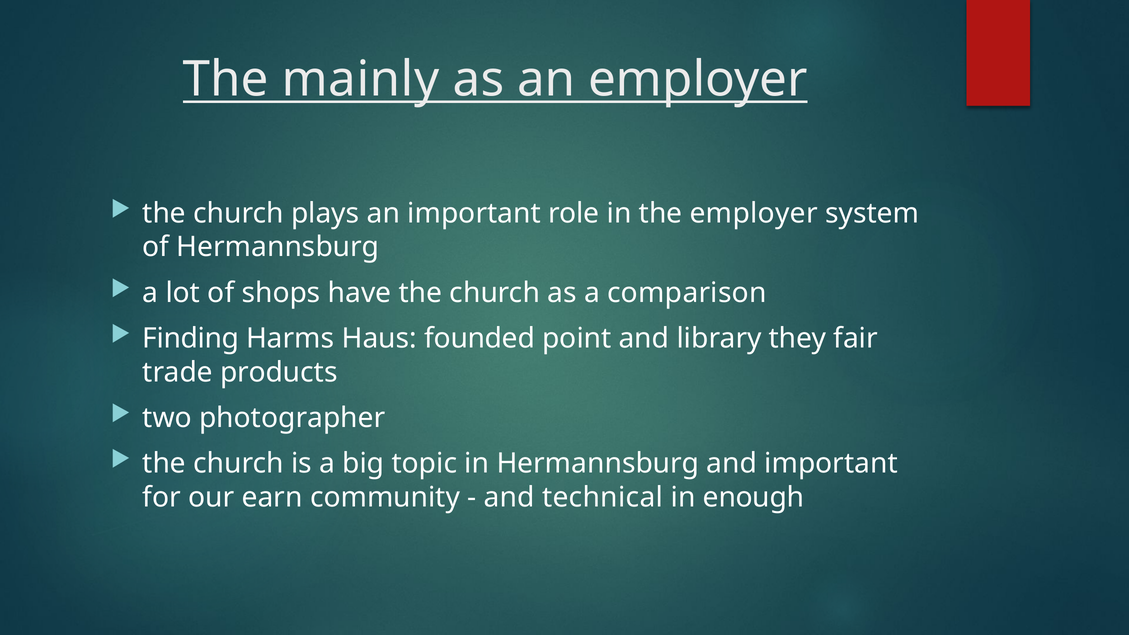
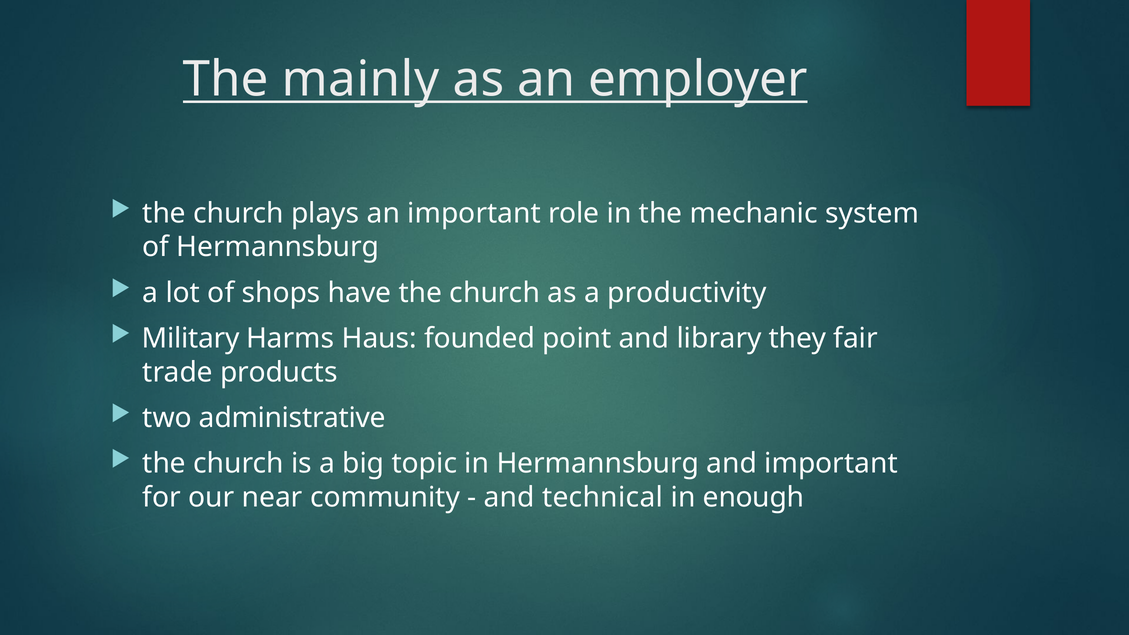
the employer: employer -> mechanic (754, 213)
comparison: comparison -> productivity (687, 293)
Finding: Finding -> Military (191, 338)
photographer: photographer -> administrative (292, 418)
earn: earn -> near (272, 497)
